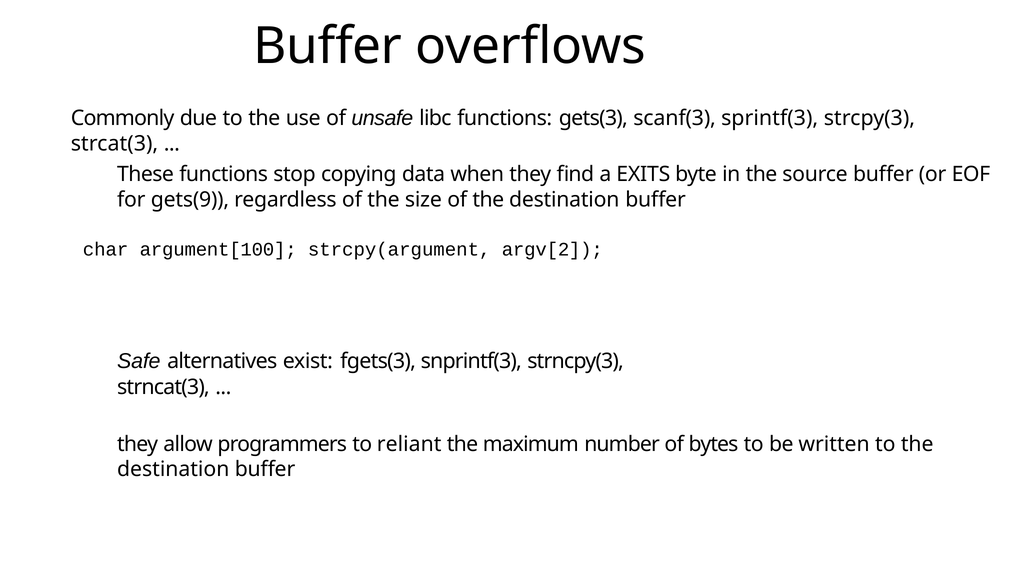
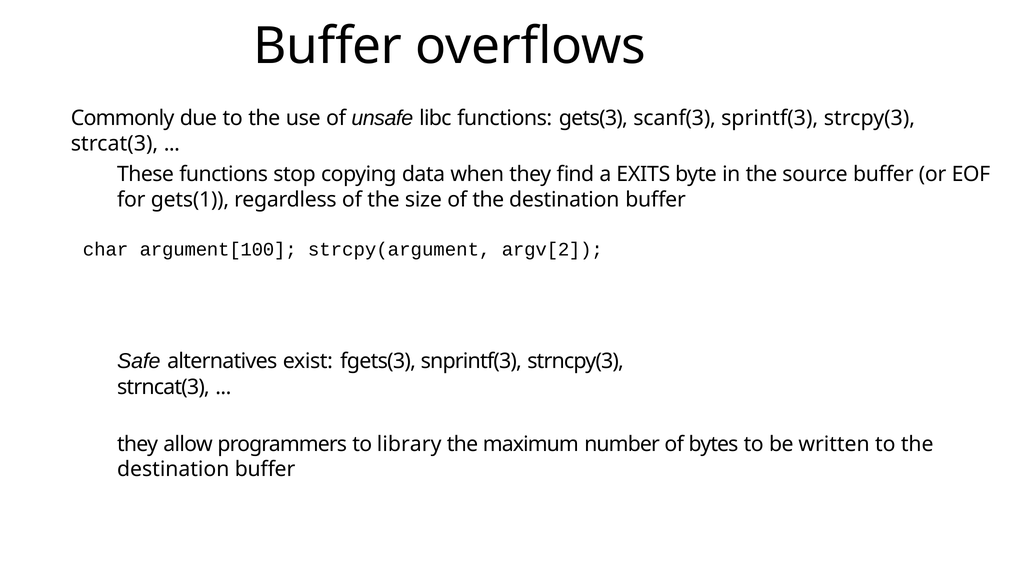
gets(9: gets(9 -> gets(1 (190, 200)
reliant: reliant -> library (409, 444)
